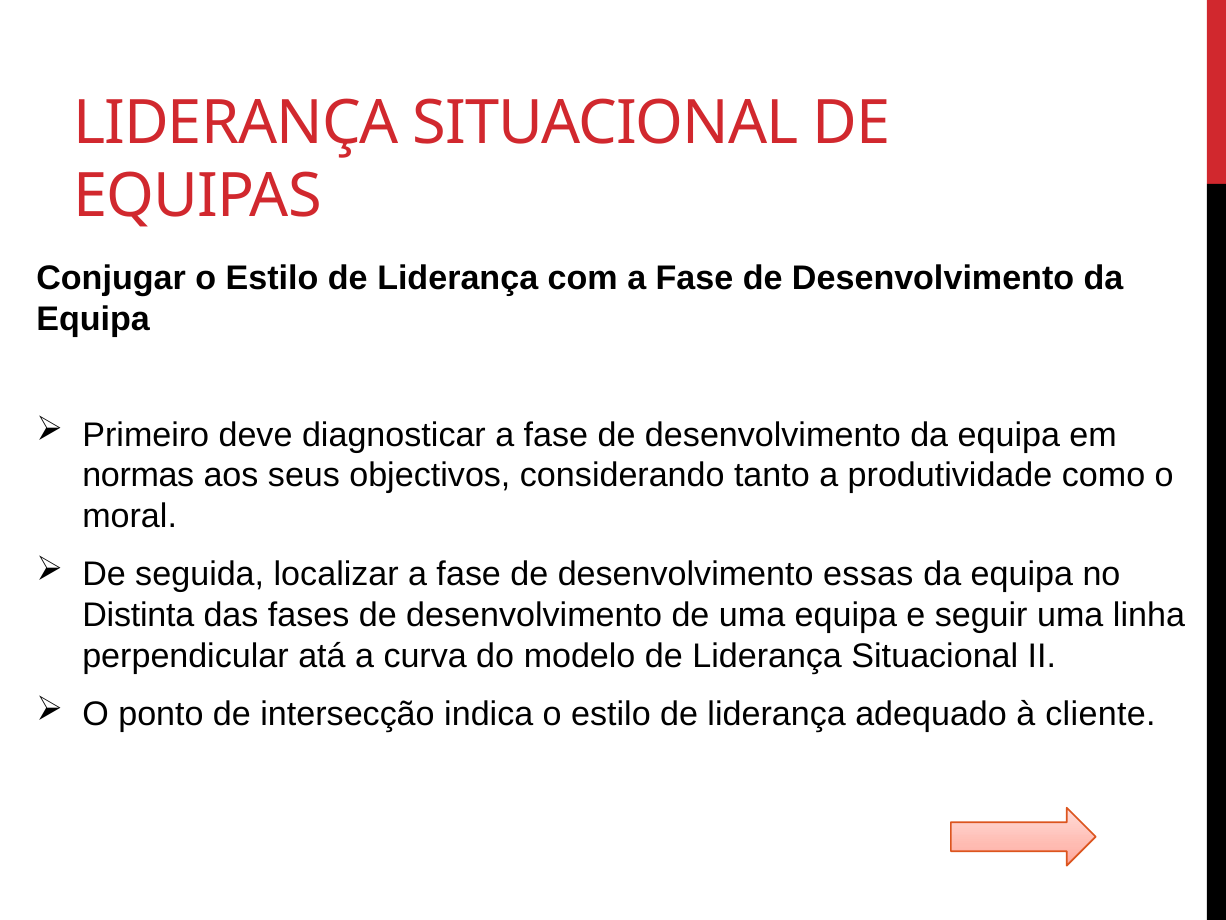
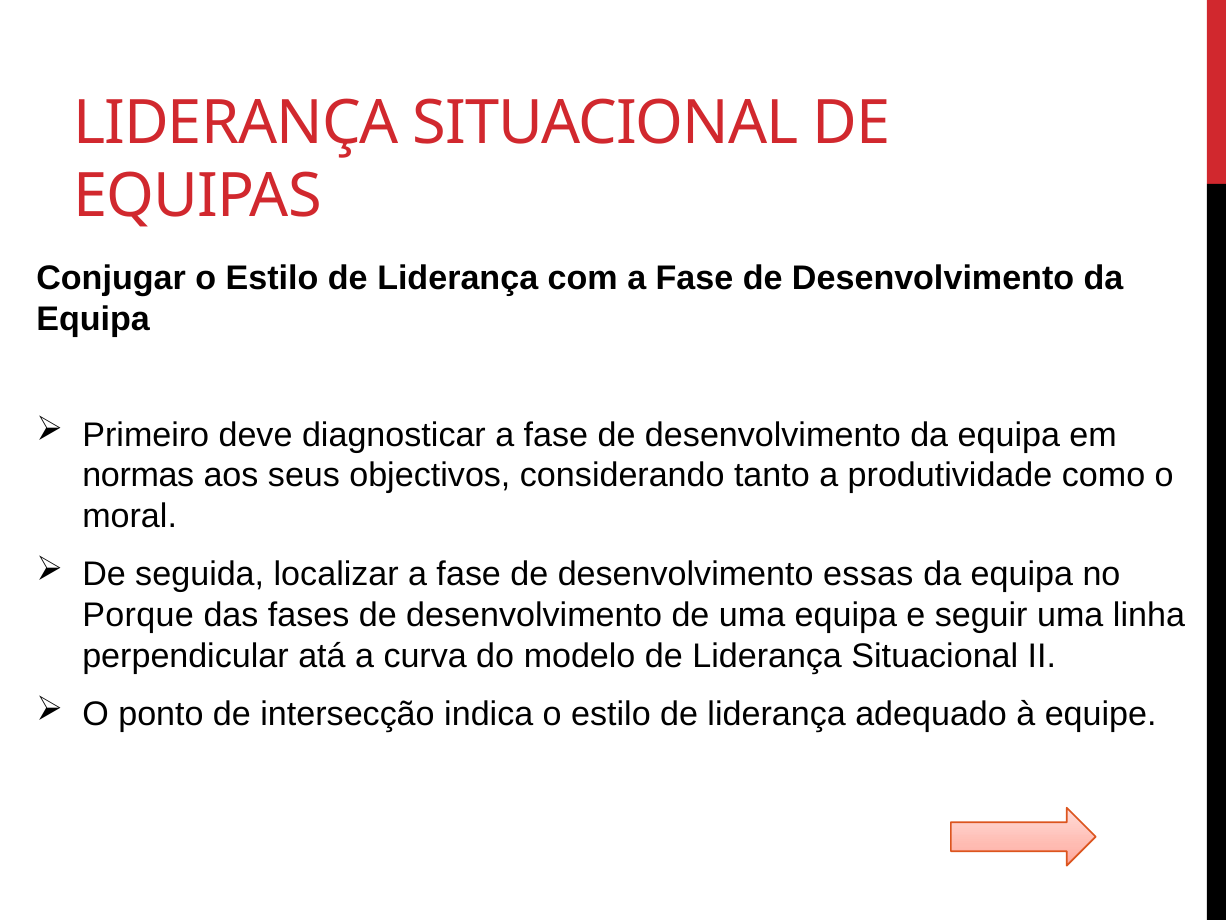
Distinta: Distinta -> Porque (138, 615)
cliente: cliente -> equipe (1101, 714)
